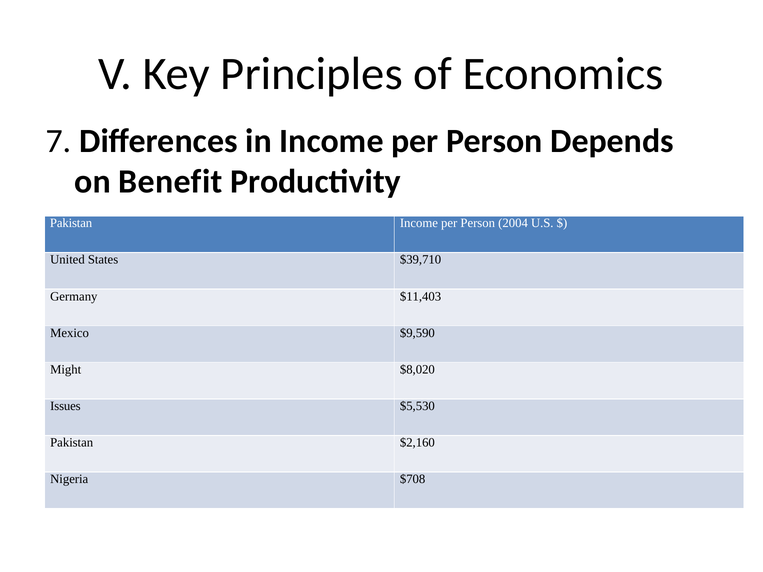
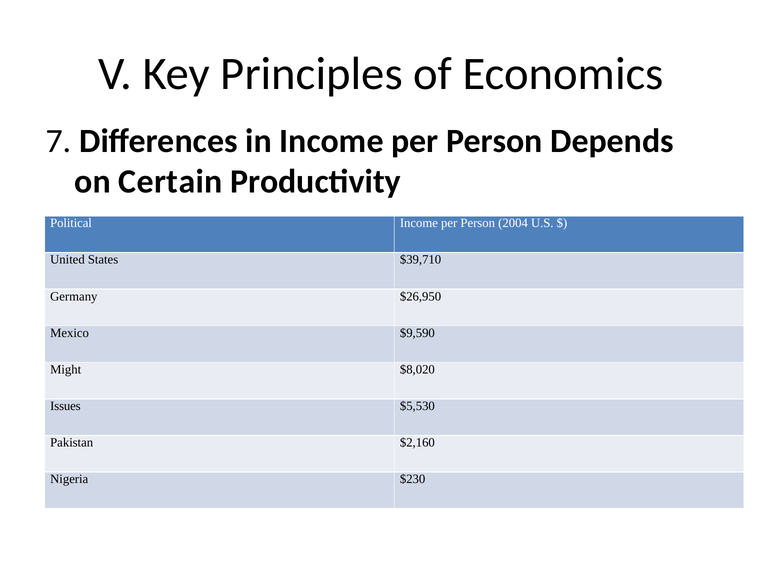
Benefit: Benefit -> Certain (170, 182)
Pakistan: Pakistan -> Political (71, 223)
$11,403: $11,403 -> $26,950 (421, 296)
$708: $708 -> $230 (413, 479)
